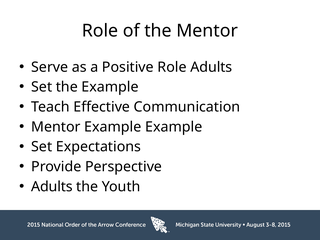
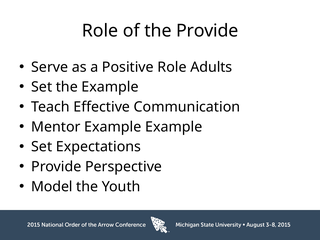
the Mentor: Mentor -> Provide (207, 31)
Adults: Adults -> Model (52, 187)
